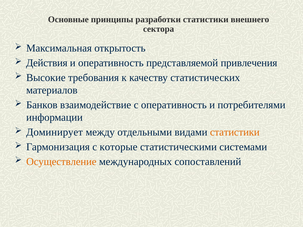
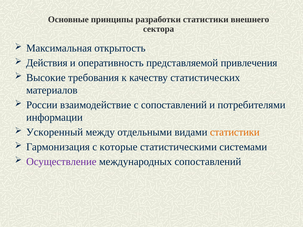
Банков: Банков -> России (42, 105)
с оперативность: оперативность -> сопоставлений (174, 105)
Доминирует: Доминирует -> Ускоренный (55, 132)
Осуществление colour: orange -> purple (61, 162)
